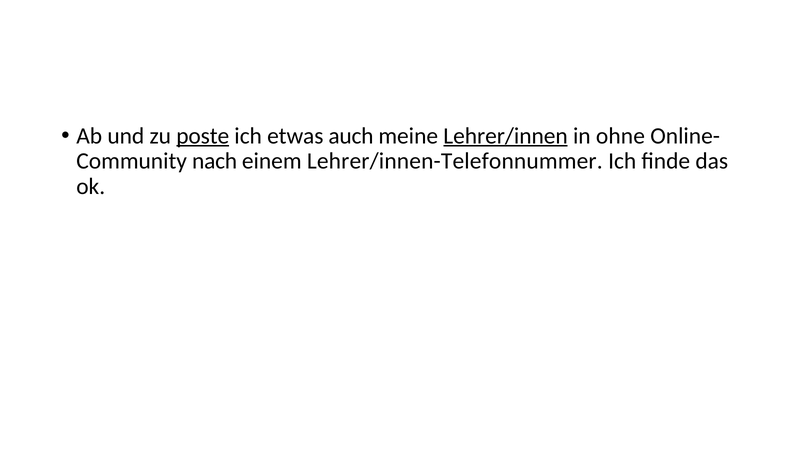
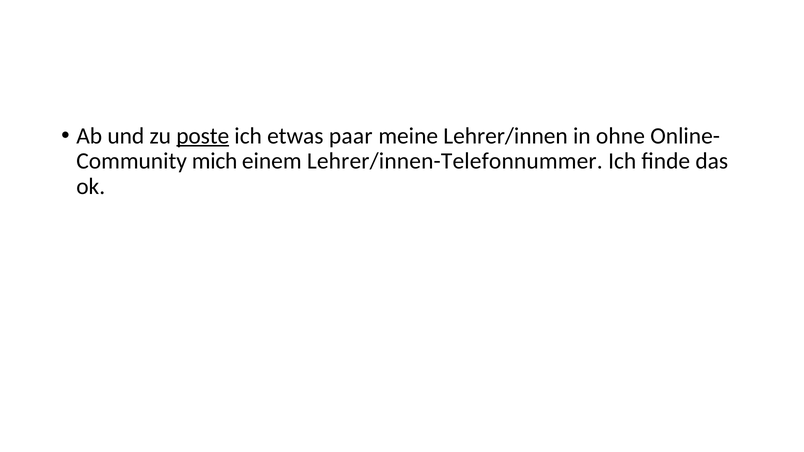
auch: auch -> paar (351, 136)
Lehrer/innen underline: present -> none (506, 136)
nach: nach -> mich (215, 161)
